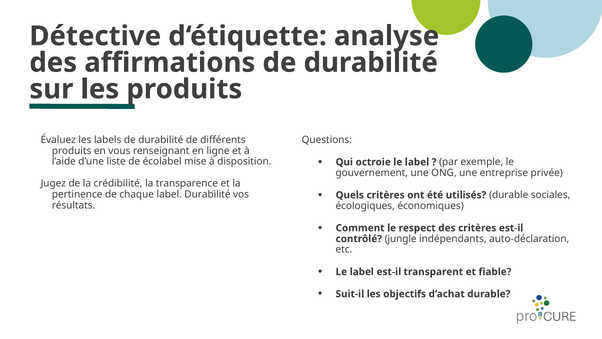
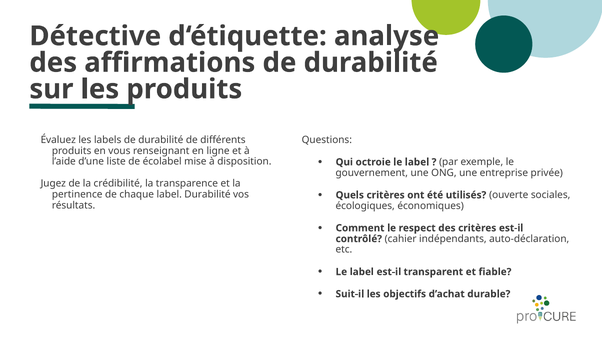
utilisés durable: durable -> ouverte (509, 195)
jungle: jungle -> cahier (401, 239)
